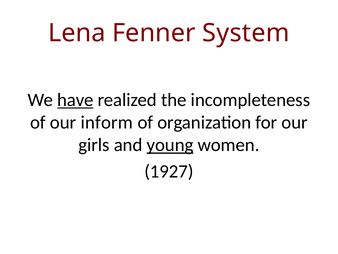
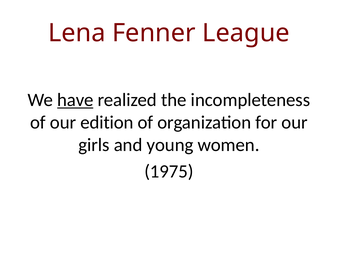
System: System -> League (246, 33)
inform: inform -> edition (107, 122)
young underline: present -> none (170, 145)
1927: 1927 -> 1975 (169, 171)
